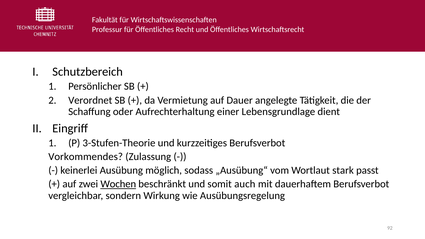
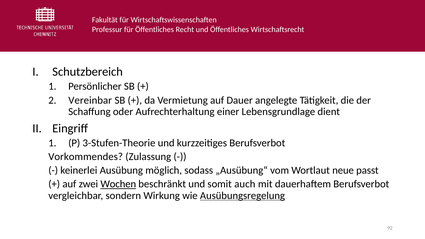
Verordnet: Verordnet -> Vereinbar (90, 100)
stark: stark -> neue (343, 171)
Ausübungsregelung underline: none -> present (242, 196)
